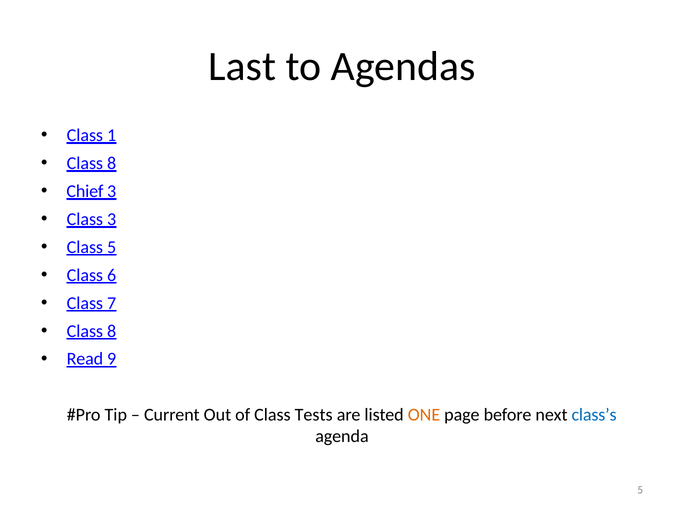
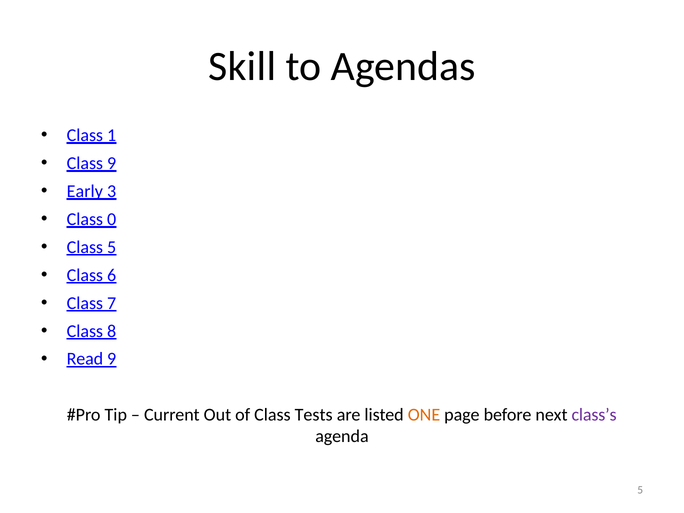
Last: Last -> Skill (242, 66)
8: 8 -> 9 (112, 163)
Chief: Chief -> Early (85, 191)
Class 3: 3 -> 0 (112, 219)
class’s colour: blue -> purple (594, 415)
